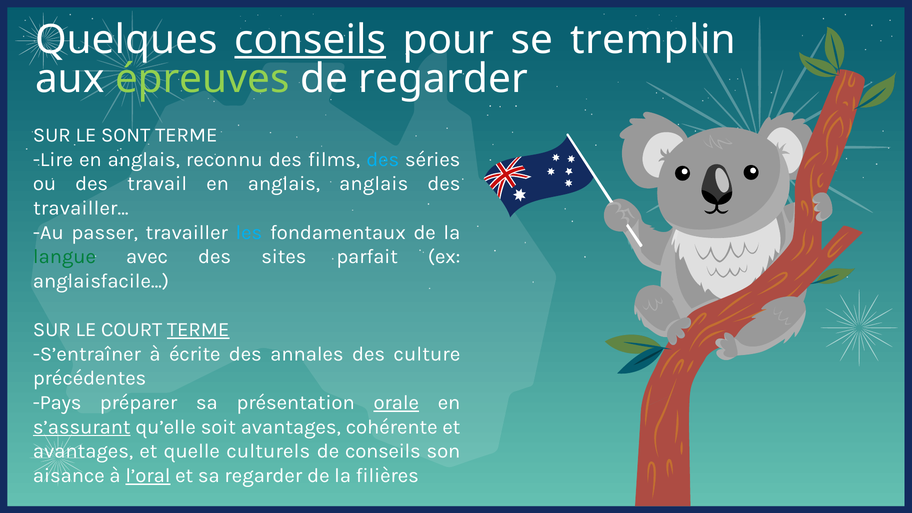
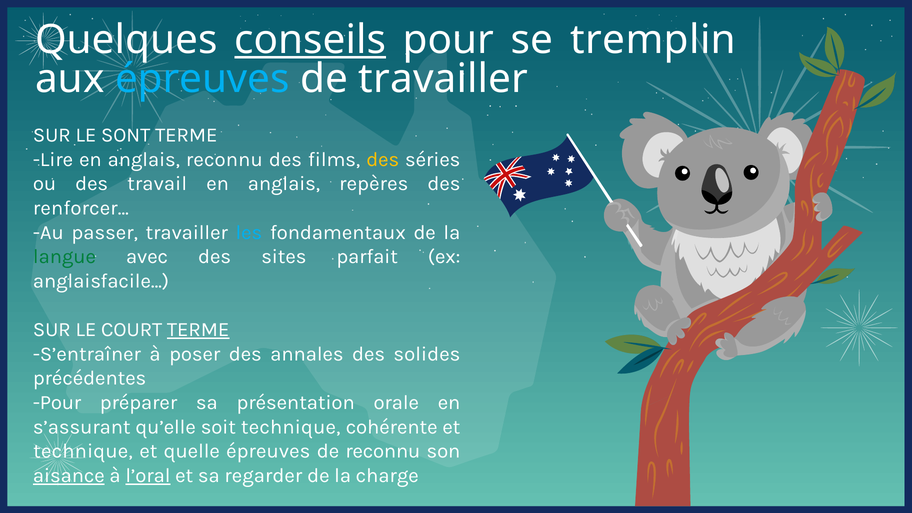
épreuves colour: light green -> light blue (202, 79)
de regarder: regarder -> travailler (443, 79)
des colour: light blue -> yellow (383, 159)
anglais anglais: anglais -> repères (374, 184)
travailler…: travailler… -> renforcer… (81, 208)
écrite: écrite -> poser (195, 354)
culture: culture -> solides (427, 354)
Pays: Pays -> Pour (57, 403)
orale underline: present -> none (396, 403)
s’assurant underline: present -> none (82, 427)
soit avantages: avantages -> technique (291, 427)
avantages: avantages -> technique (83, 451)
quelle culturels: culturels -> épreuves (268, 451)
de conseils: conseils -> reconnu (383, 451)
aisance underline: none -> present (69, 475)
filières: filières -> charge (387, 475)
